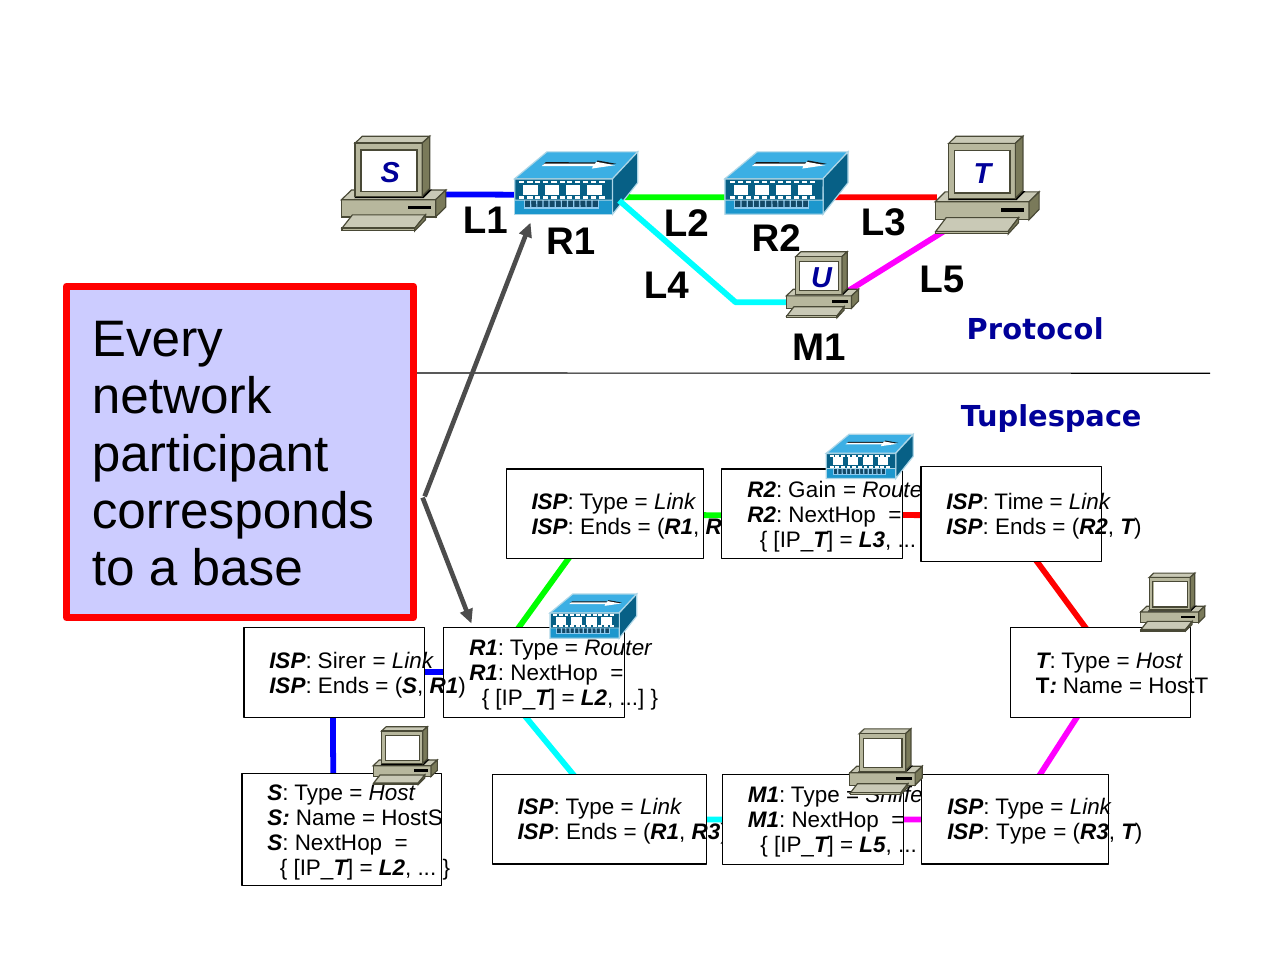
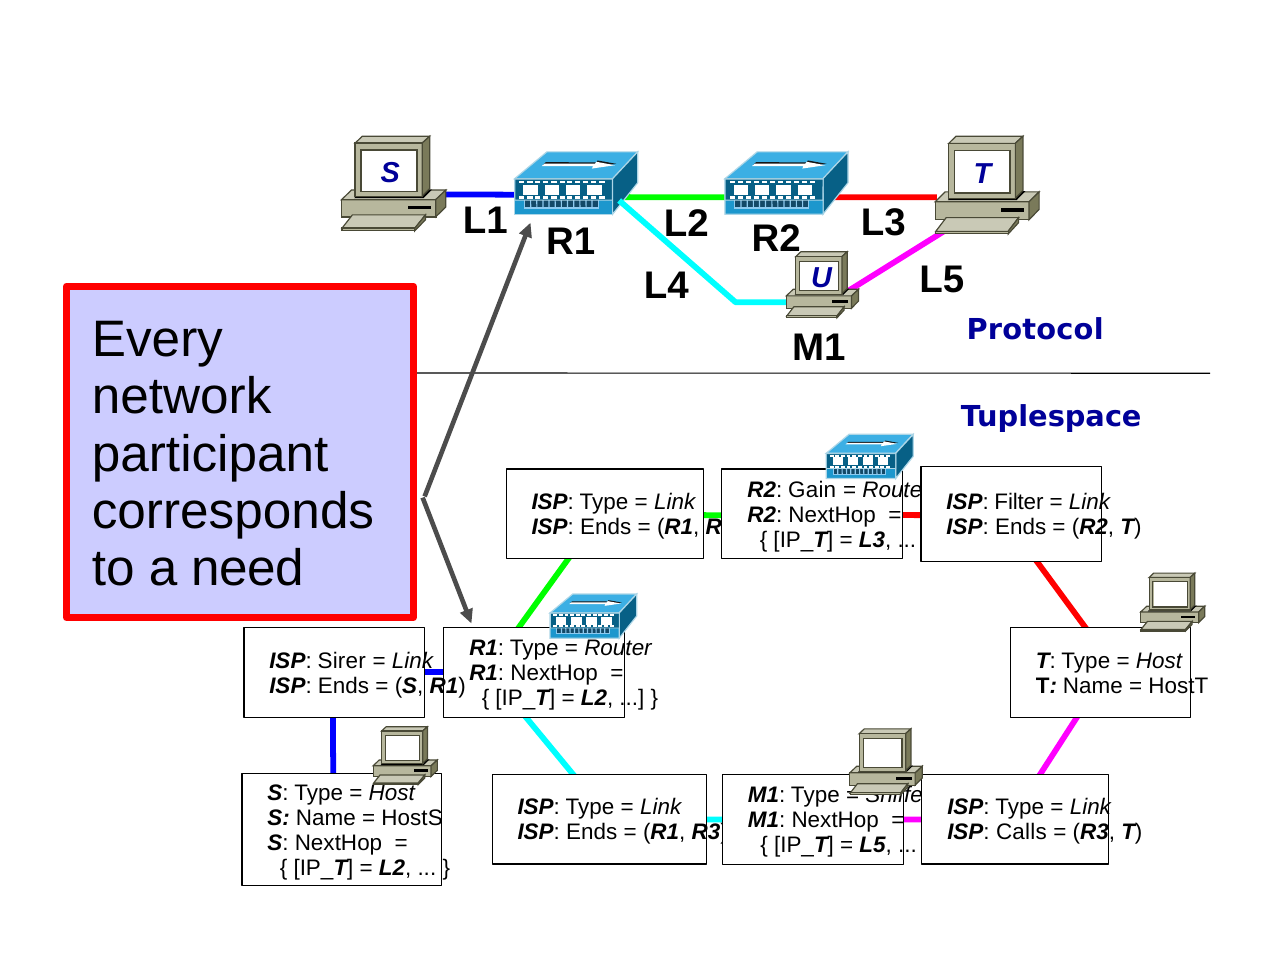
Time: Time -> Filter (1019, 502)
base: base -> need (247, 569)
Type: Type -> Calls (1021, 832)
